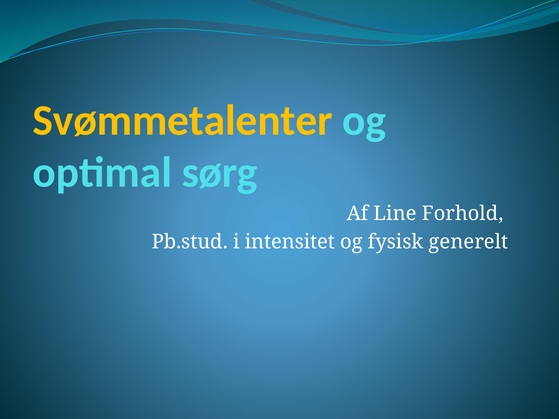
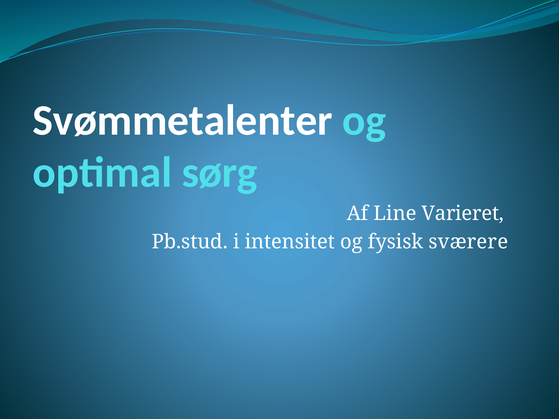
Svømmetalenter colour: yellow -> white (183, 120)
Forhold: Forhold -> Varieret (463, 214)
generelt: generelt -> sværere (468, 242)
